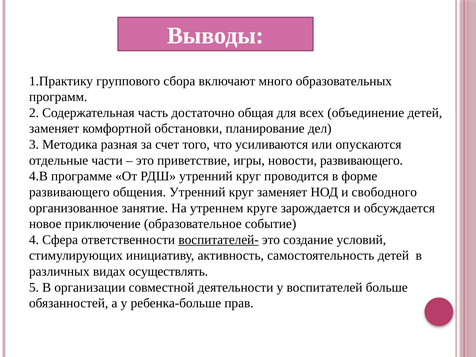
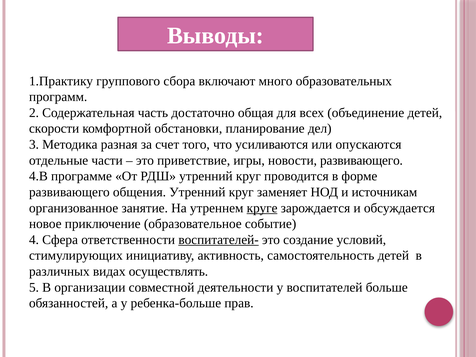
заменяет: заменяет -> скорости (54, 129)
свободного: свободного -> источникам (384, 192)
круге underline: none -> present (262, 208)
